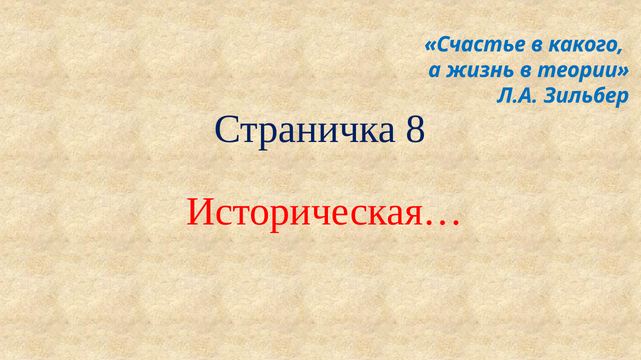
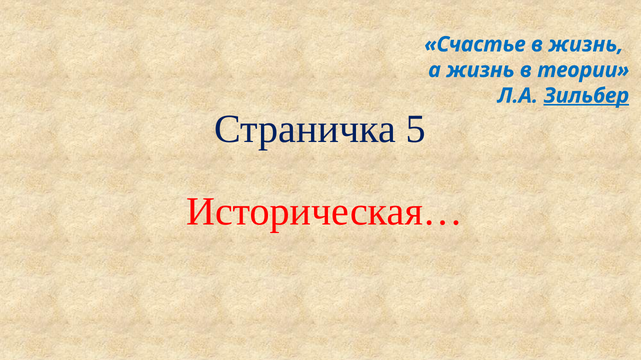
в какого: какого -> жизнь (586, 44)
Зильбер underline: none -> present (586, 96)
8: 8 -> 5 (416, 129)
